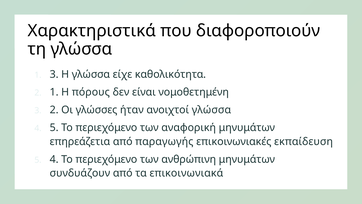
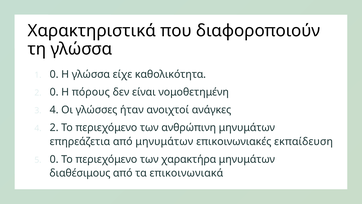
1 3: 3 -> 0 (54, 74)
2 1: 1 -> 0 (54, 92)
3 2: 2 -> 4 (54, 110)
ανοιχτοί γλώσσα: γλώσσα -> ανάγκες (212, 110)
4 5: 5 -> 2 (54, 127)
αναφορική: αναφορική -> ανθρώπινη (189, 127)
από παραγωγής: παραγωγής -> μηνυμάτων (164, 141)
5 4: 4 -> 0 (54, 159)
ανθρώπινη: ανθρώπινη -> χαρακτήρα (189, 159)
συνδυάζουν: συνδυάζουν -> διαθέσιμους (80, 173)
